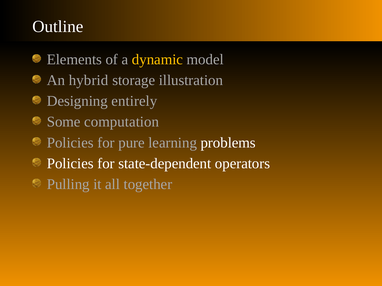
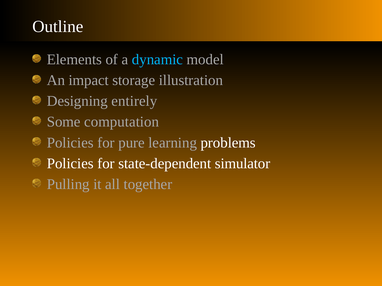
dynamic colour: yellow -> light blue (157, 60)
hybrid: hybrid -> impact (89, 80)
operators: operators -> simulator (243, 164)
